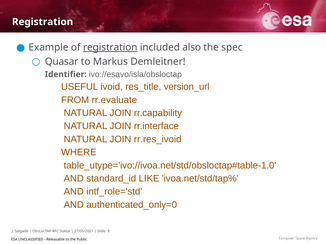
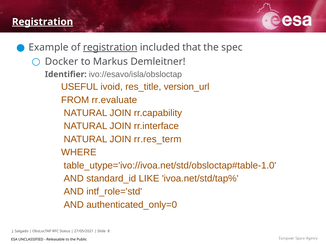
Registration underline: none -> present (43, 22)
also: also -> that (192, 47)
Quasar: Quasar -> Docker (62, 62)
rr.res_ivoid: rr.res_ivoid -> rr.res_term (158, 139)
